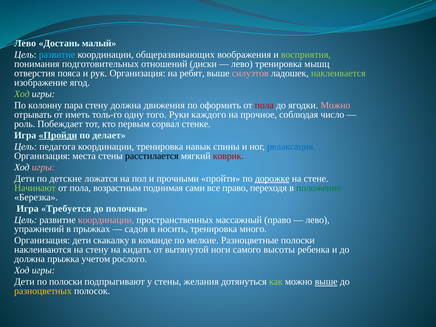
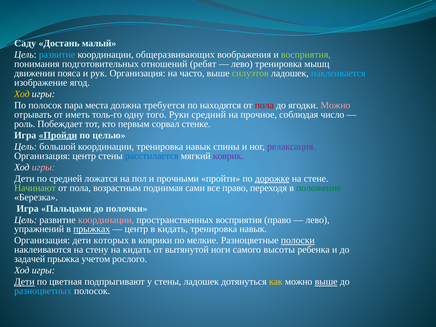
Лево: Лево -> Саду (25, 43)
диски: диски -> ребят (203, 64)
отверстия: отверстия -> движении (35, 73)
ребят: ребят -> часто (192, 73)
силуэтов colour: pink -> light green (250, 73)
наклеивается colour: light green -> light blue (338, 73)
Ход colour: light green -> yellow (22, 94)
По колонну: колонну -> полосок (45, 105)
пара стену: стену -> места (97, 105)
движения: движения -> требуется (164, 105)
оформить: оформить -> находятся (220, 105)
каждого: каждого -> средний (209, 115)
делает: делает -> целью (109, 135)
педагога: педагога -> большой (58, 147)
релаксация colour: blue -> purple (291, 147)
Организация места: места -> центр (84, 156)
расстилается colour: black -> blue (152, 156)
коврик colour: red -> purple (228, 156)
детские: детские -> средней (66, 179)
Требуется: Требуется -> Пальцами (66, 209)
пространственных массажный: массажный -> восприятия (239, 220)
прыжках underline: none -> present (92, 229)
садов: садов -> центр (136, 229)
в носить: носить -> кидать (173, 229)
много: много -> навык (253, 229)
скакалку: скакалку -> которых (111, 240)
команде: команде -> коврики (155, 240)
полоски underline: none -> present (298, 240)
должна: должна -> задачей (30, 259)
Дети underline: none -> present (24, 282)
по полоски: полоски -> цветная (66, 282)
стены желания: желания -> ладошек (201, 282)
как colour: light green -> yellow (276, 282)
разноцветных colour: yellow -> light blue (43, 291)
